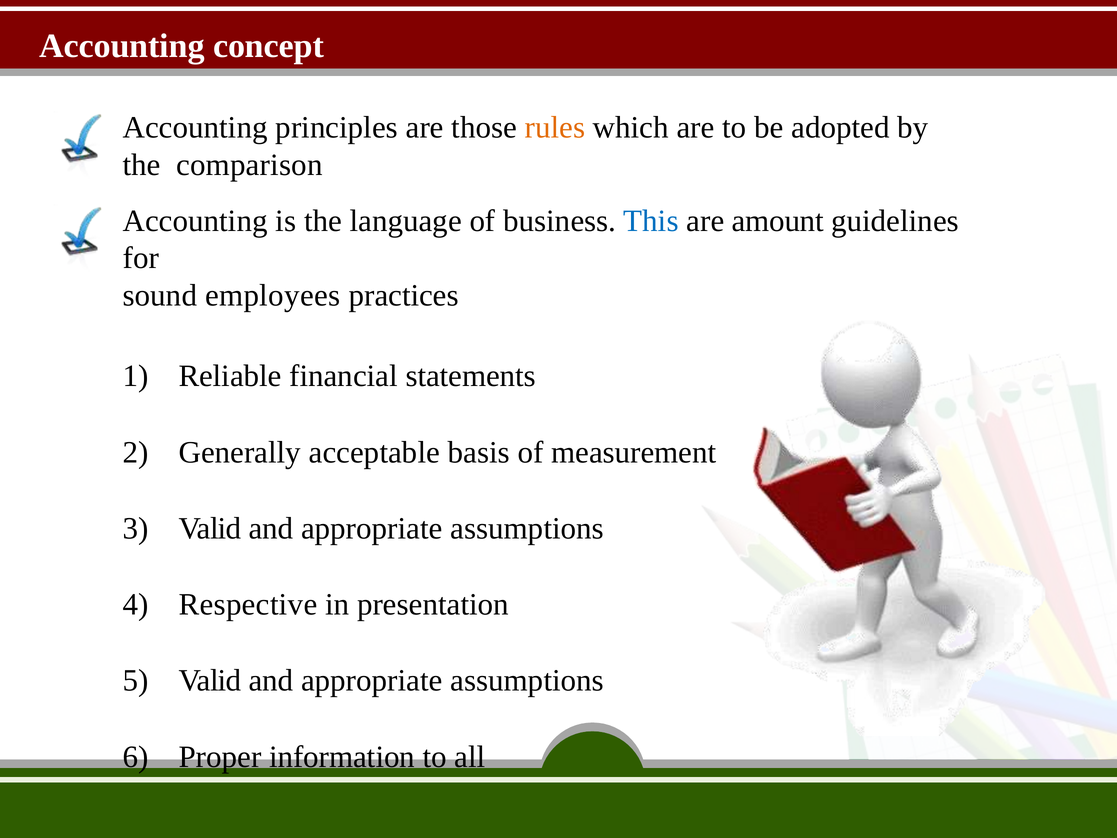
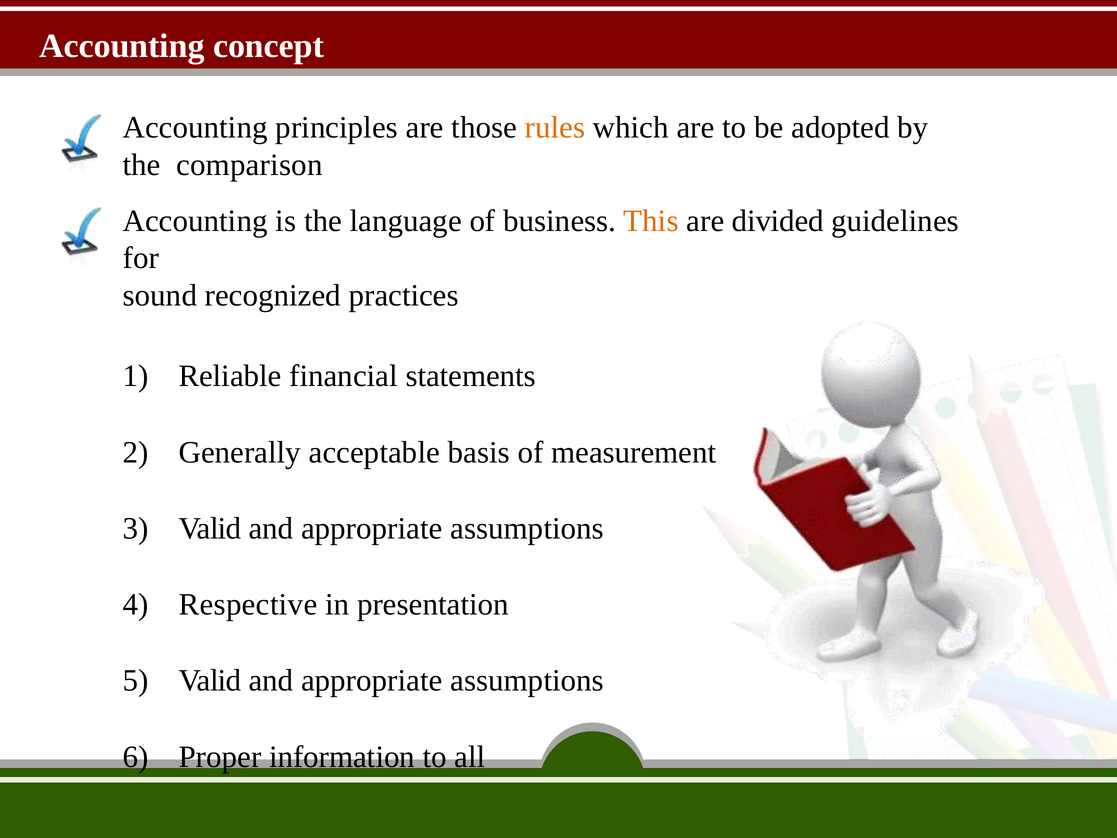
This colour: blue -> orange (651, 221)
amount: amount -> divided (778, 221)
employees: employees -> recognized (273, 295)
